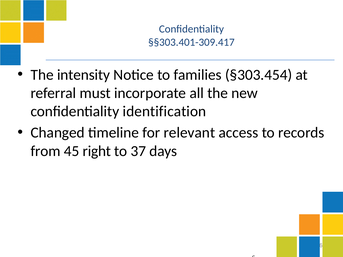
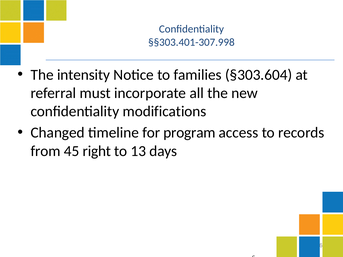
§§303.401-309.417: §§303.401-309.417 -> §§303.401-307.998 (191, 42)
§303.454: §303.454 -> §303.604 (259, 75)
identification: identification -> modifications (165, 111)
relevant: relevant -> program (189, 133)
37: 37 -> 13 (138, 151)
